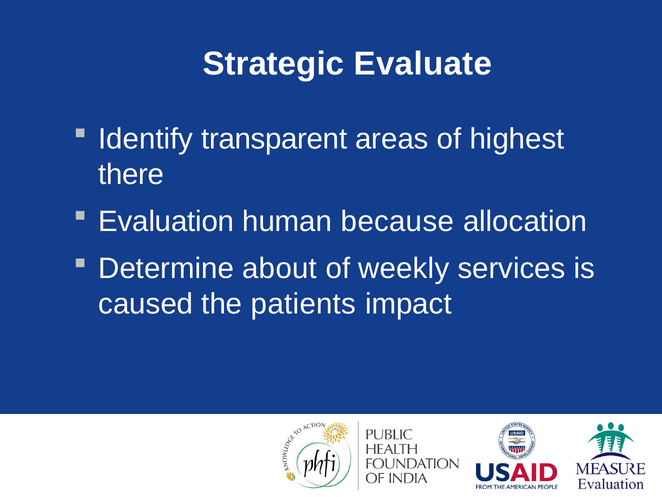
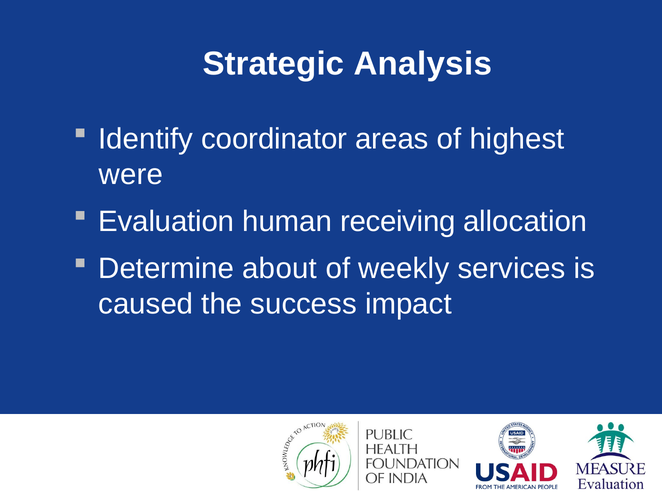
Evaluate: Evaluate -> Analysis (423, 64)
transparent: transparent -> coordinator (274, 139)
there: there -> were (131, 174)
because: because -> receiving (398, 221)
patients: patients -> success (304, 304)
